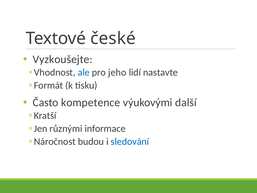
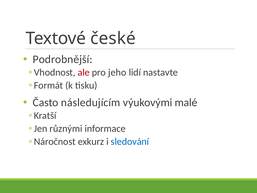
Vyzkoušejte: Vyzkoušejte -> Podrobnější (63, 59)
ale colour: blue -> red (84, 72)
kompetence: kompetence -> následujícím (91, 102)
další: další -> malé (186, 102)
budou: budou -> exkurz (91, 141)
